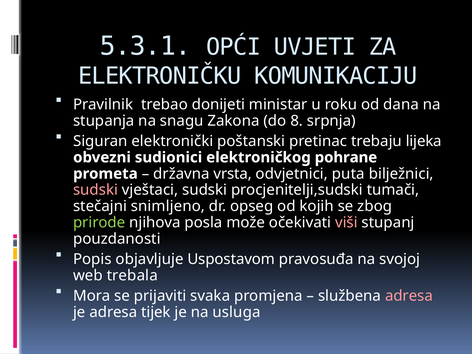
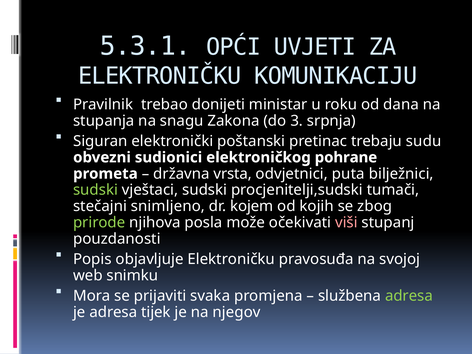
8: 8 -> 3 (297, 121)
lijeka: lijeka -> sudu (424, 141)
sudski colour: pink -> light green (96, 190)
opseg: opseg -> kojem (252, 206)
objavljuje Uspostavom: Uspostavom -> Elektroničku (231, 259)
trebala: trebala -> snimku (132, 276)
adresa colour: pink -> light green (409, 296)
usluga: usluga -> njegov (237, 312)
